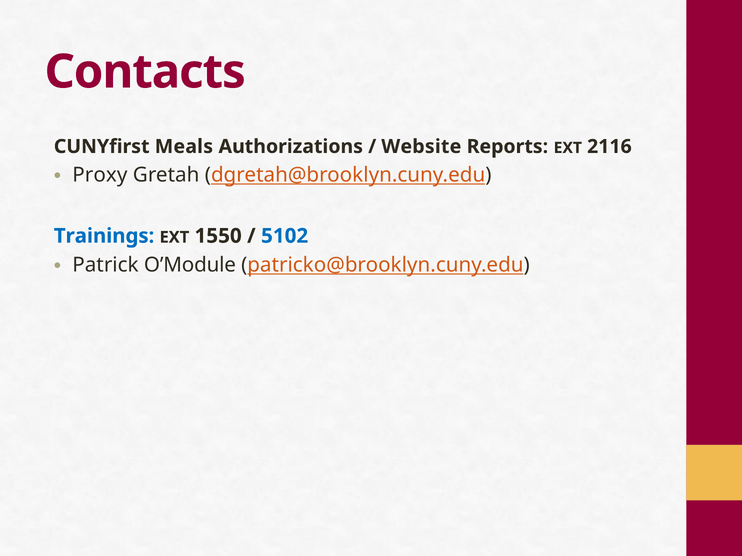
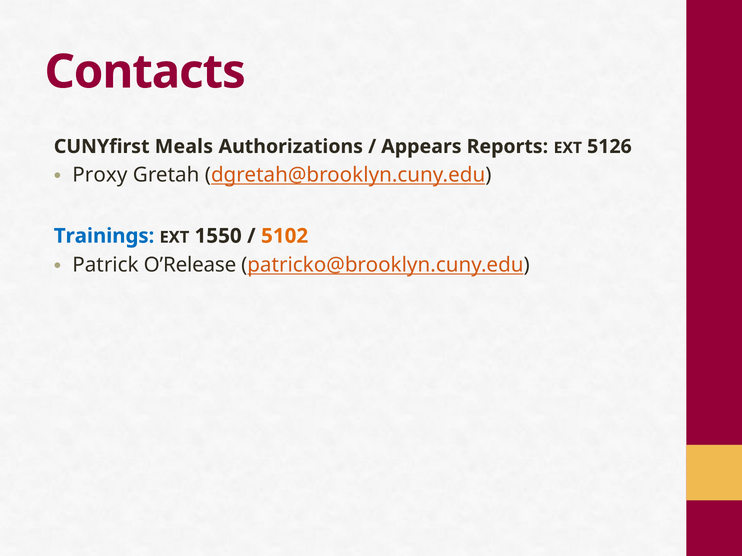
Website: Website -> Appears (421, 147)
2116: 2116 -> 5126 (609, 147)
5102 colour: blue -> orange (285, 236)
O’Module: O’Module -> O’Release (190, 265)
